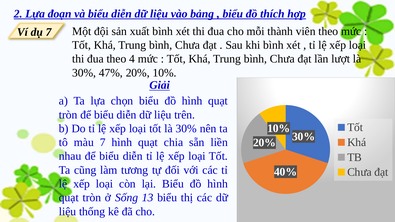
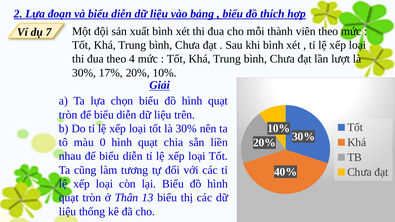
47%: 47% -> 17% (111, 73)
màu 7: 7 -> 0 (103, 142)
Sống: Sống -> Thân (127, 198)
